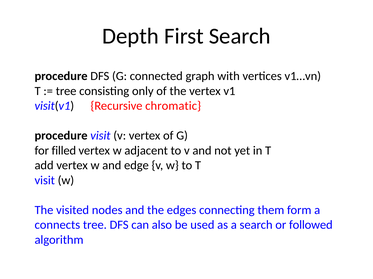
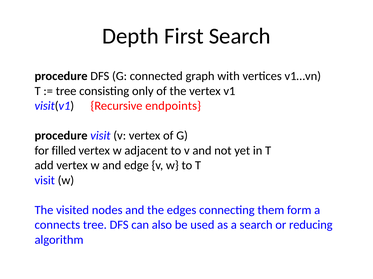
chromatic: chromatic -> endpoints (173, 106)
followed: followed -> reducing (311, 225)
